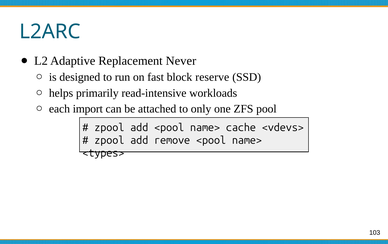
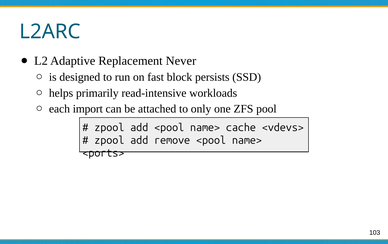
reserve: reserve -> persists (212, 77)
<types>: <types> -> <ports> (103, 153)
